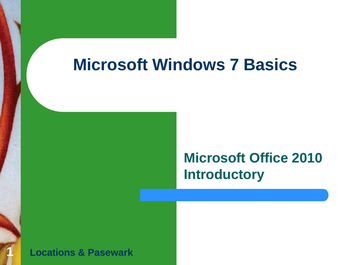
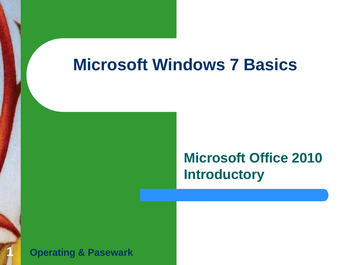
Locations: Locations -> Operating (53, 252)
